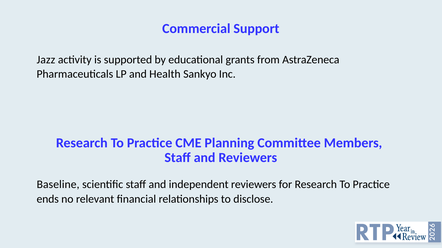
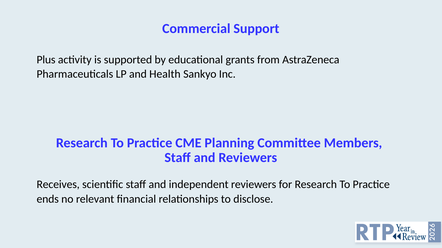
Jazz: Jazz -> Plus (46, 60)
Baseline: Baseline -> Receives (58, 185)
